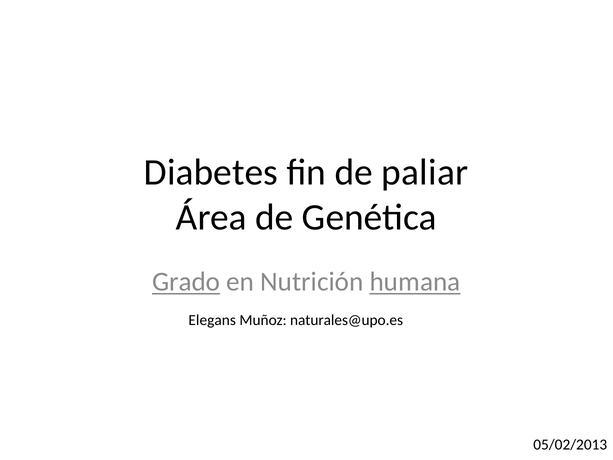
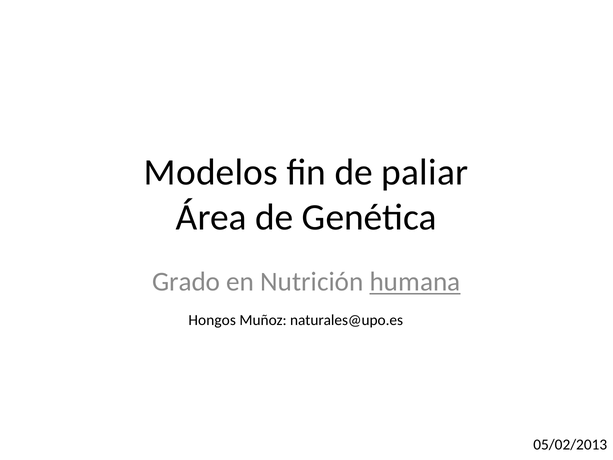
Diabetes: Diabetes -> Modelos (211, 172)
Grado underline: present -> none (186, 282)
Elegans: Elegans -> Hongos (212, 320)
